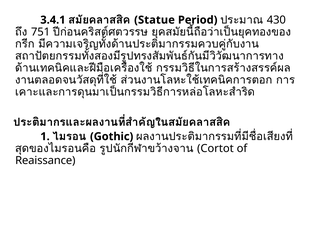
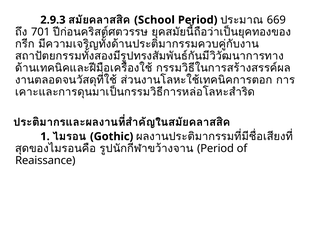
3.4.1: 3.4.1 -> 2.9.3 (53, 20)
Statue: Statue -> School (155, 20)
430: 430 -> 669 (276, 20)
751: 751 -> 701 (41, 32)
Cortot: Cortot -> Period (215, 148)
